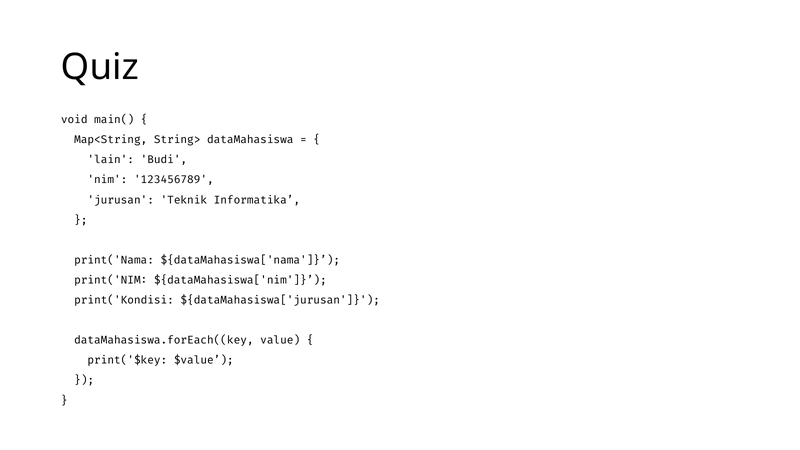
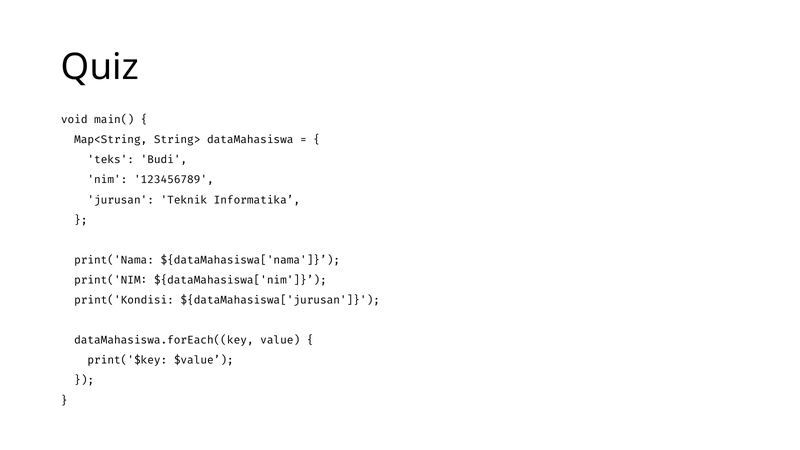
lain: lain -> teks (111, 160)
